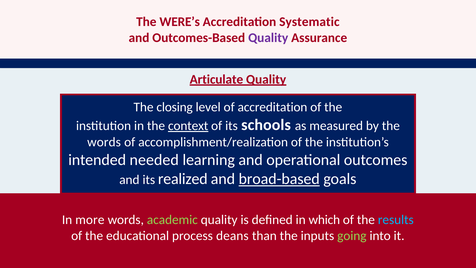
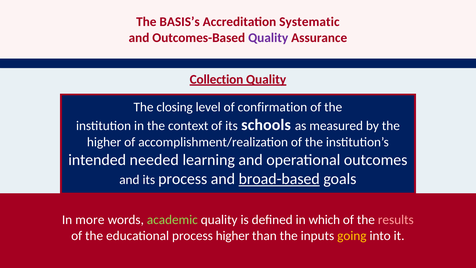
WERE’s: WERE’s -> BASIS’s (180, 22)
Articulate: Articulate -> Collection (216, 79)
of accreditation: accreditation -> confirmation (272, 107)
context underline: present -> none (188, 126)
words: words -> higher (104, 142)
its realized: realized -> process (183, 179)
results colour: light blue -> pink (396, 220)
process deans: deans -> higher (233, 236)
going colour: light green -> yellow (352, 236)
